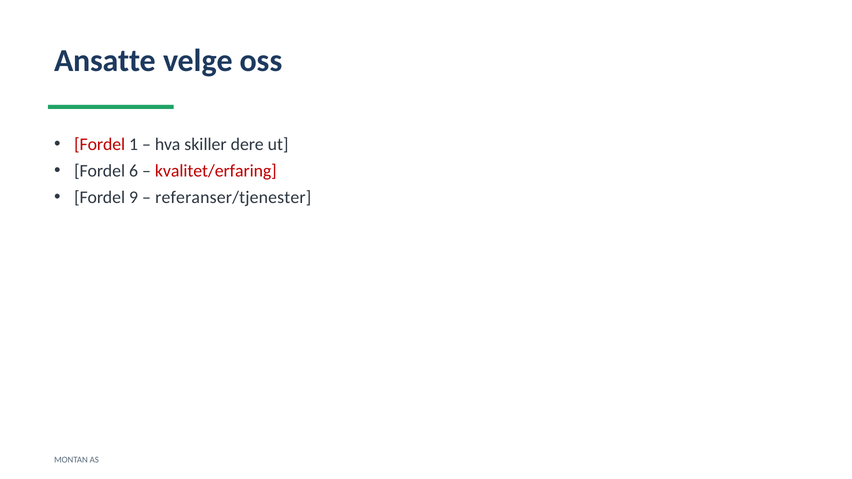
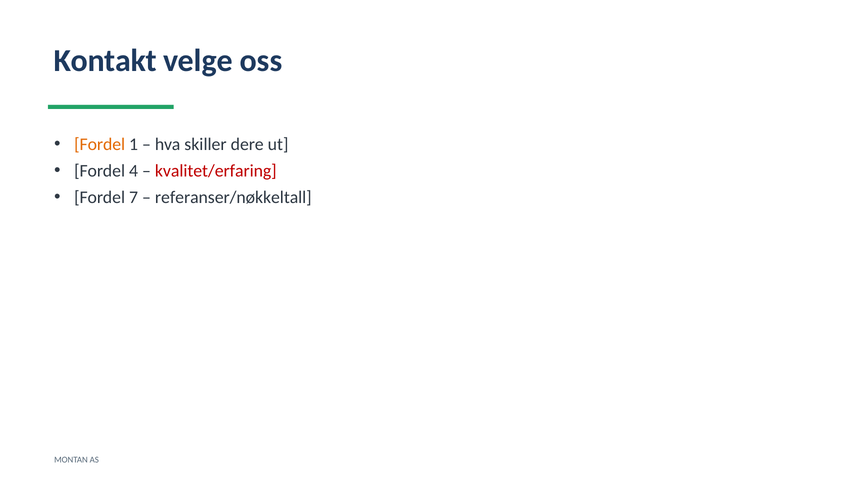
Ansatte: Ansatte -> Kontakt (105, 61)
Fordel colour: red -> orange (100, 144)
6: 6 -> 4 (134, 171)
9: 9 -> 7 (134, 198)
referanser/tjenester: referanser/tjenester -> referanser/nøkkeltall (233, 198)
